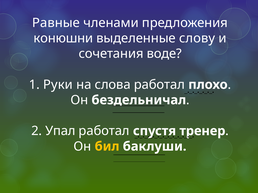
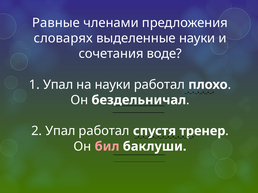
конюшни: конюшни -> словарях (63, 38)
выделенные слову: слову -> науки (197, 38)
1 Руки: Руки -> Упал (58, 85)
на слова: слова -> науки (113, 85)
бил colour: yellow -> pink (107, 147)
